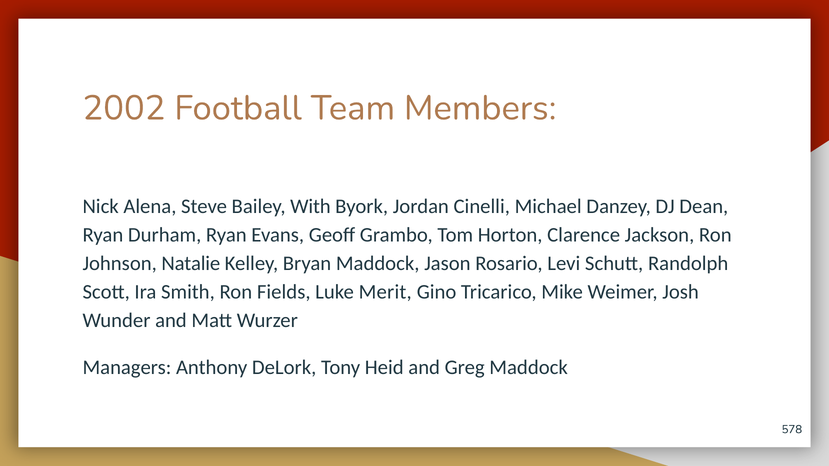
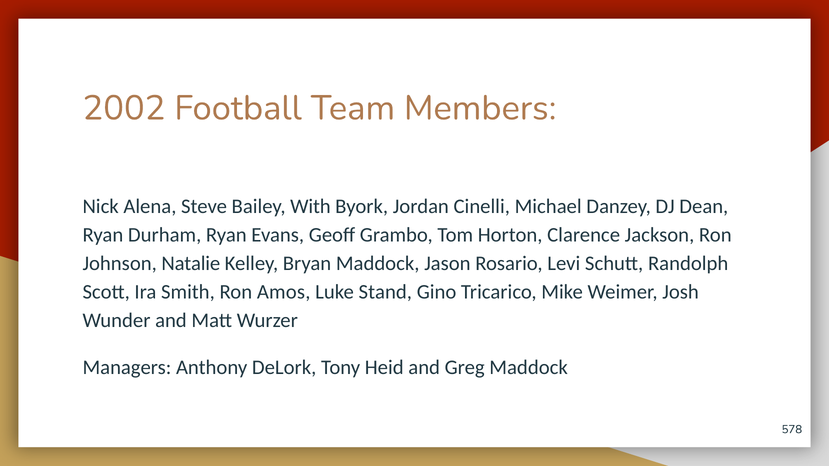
Fields: Fields -> Amos (284, 292)
Merit: Merit -> Stand (385, 292)
